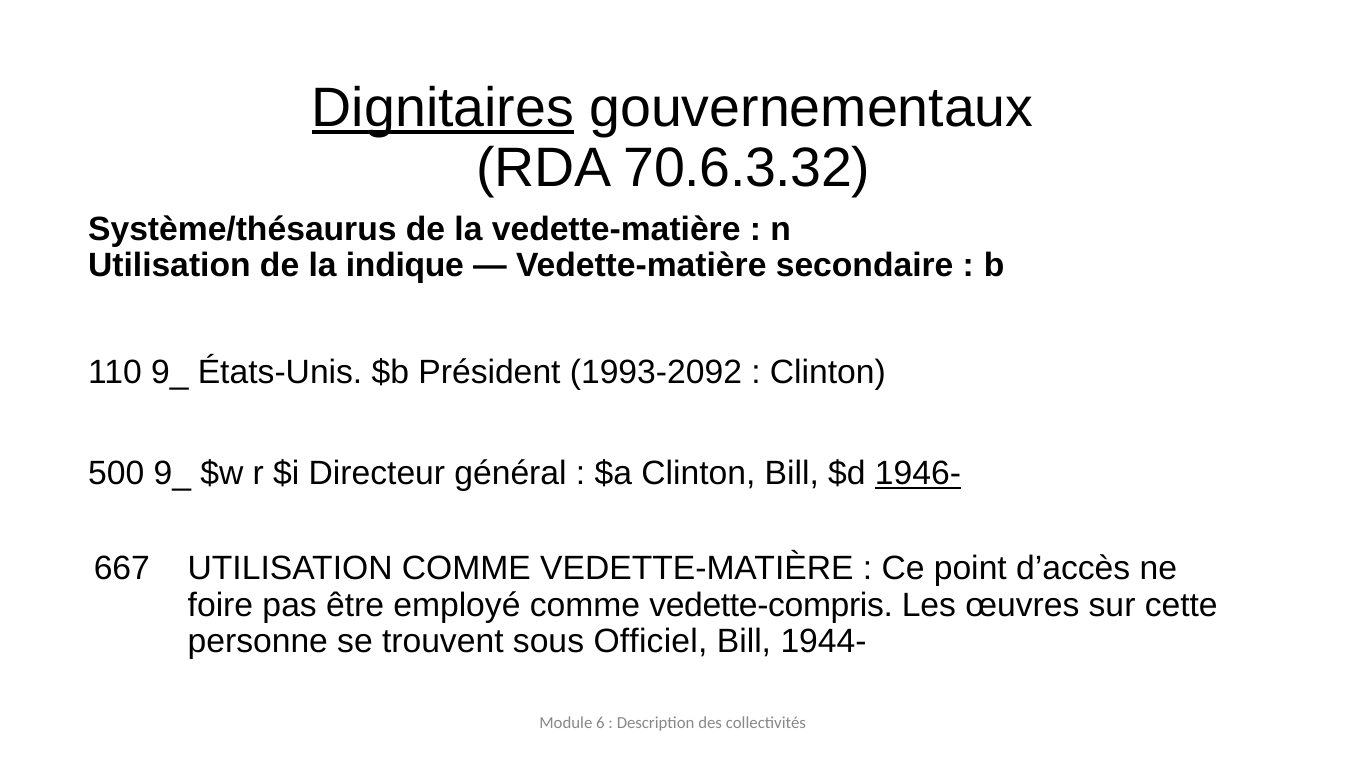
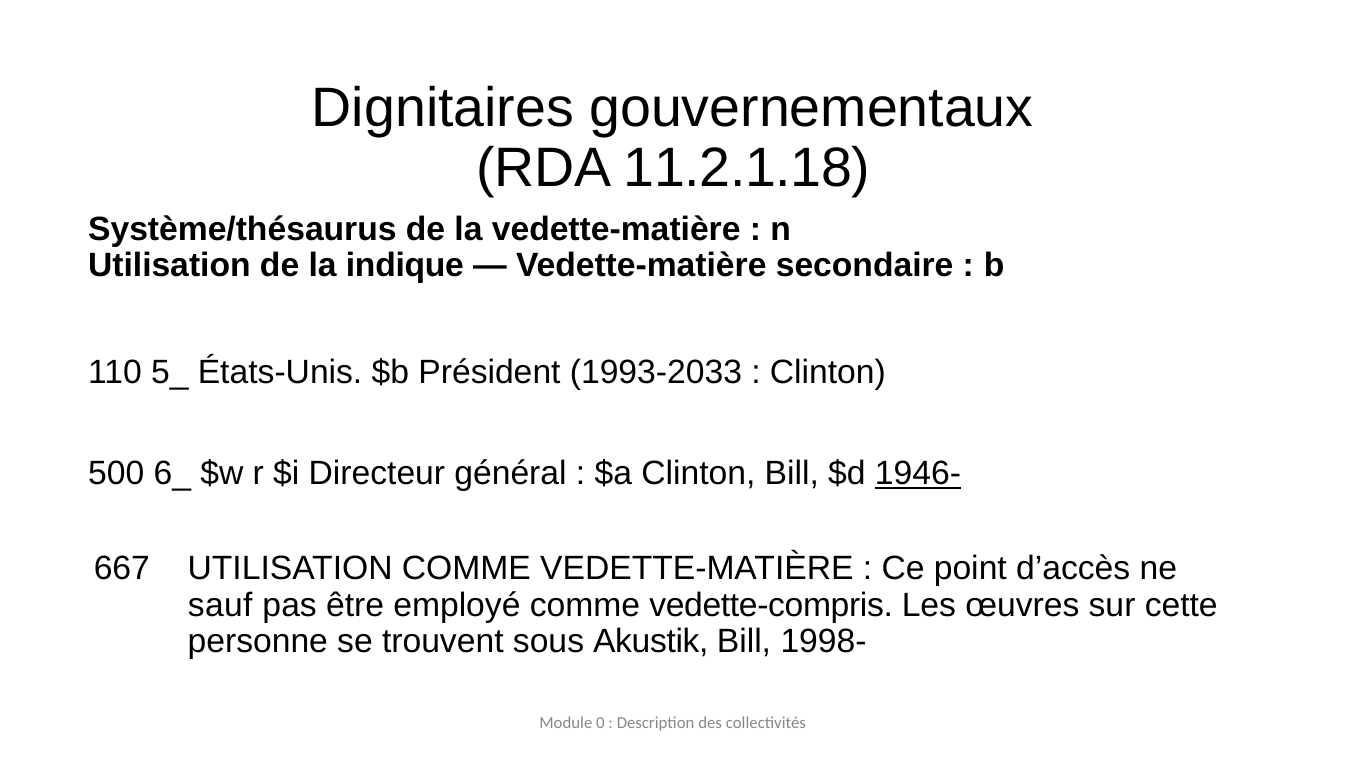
Dignitaires underline: present -> none (443, 108)
70.6.3.32: 70.6.3.32 -> 11.2.1.18 (747, 168)
110 9_: 9_ -> 5_ (170, 372)
1993‐2092: 1993‐2092 -> 1993‐2033 (656, 372)
500 9_: 9_ -> 6_ (172, 473)
foire: foire -> sauf (220, 605)
Officiel: Officiel -> Akustik (651, 641)
1944-: 1944- -> 1998- (824, 641)
6: 6 -> 0 (600, 723)
